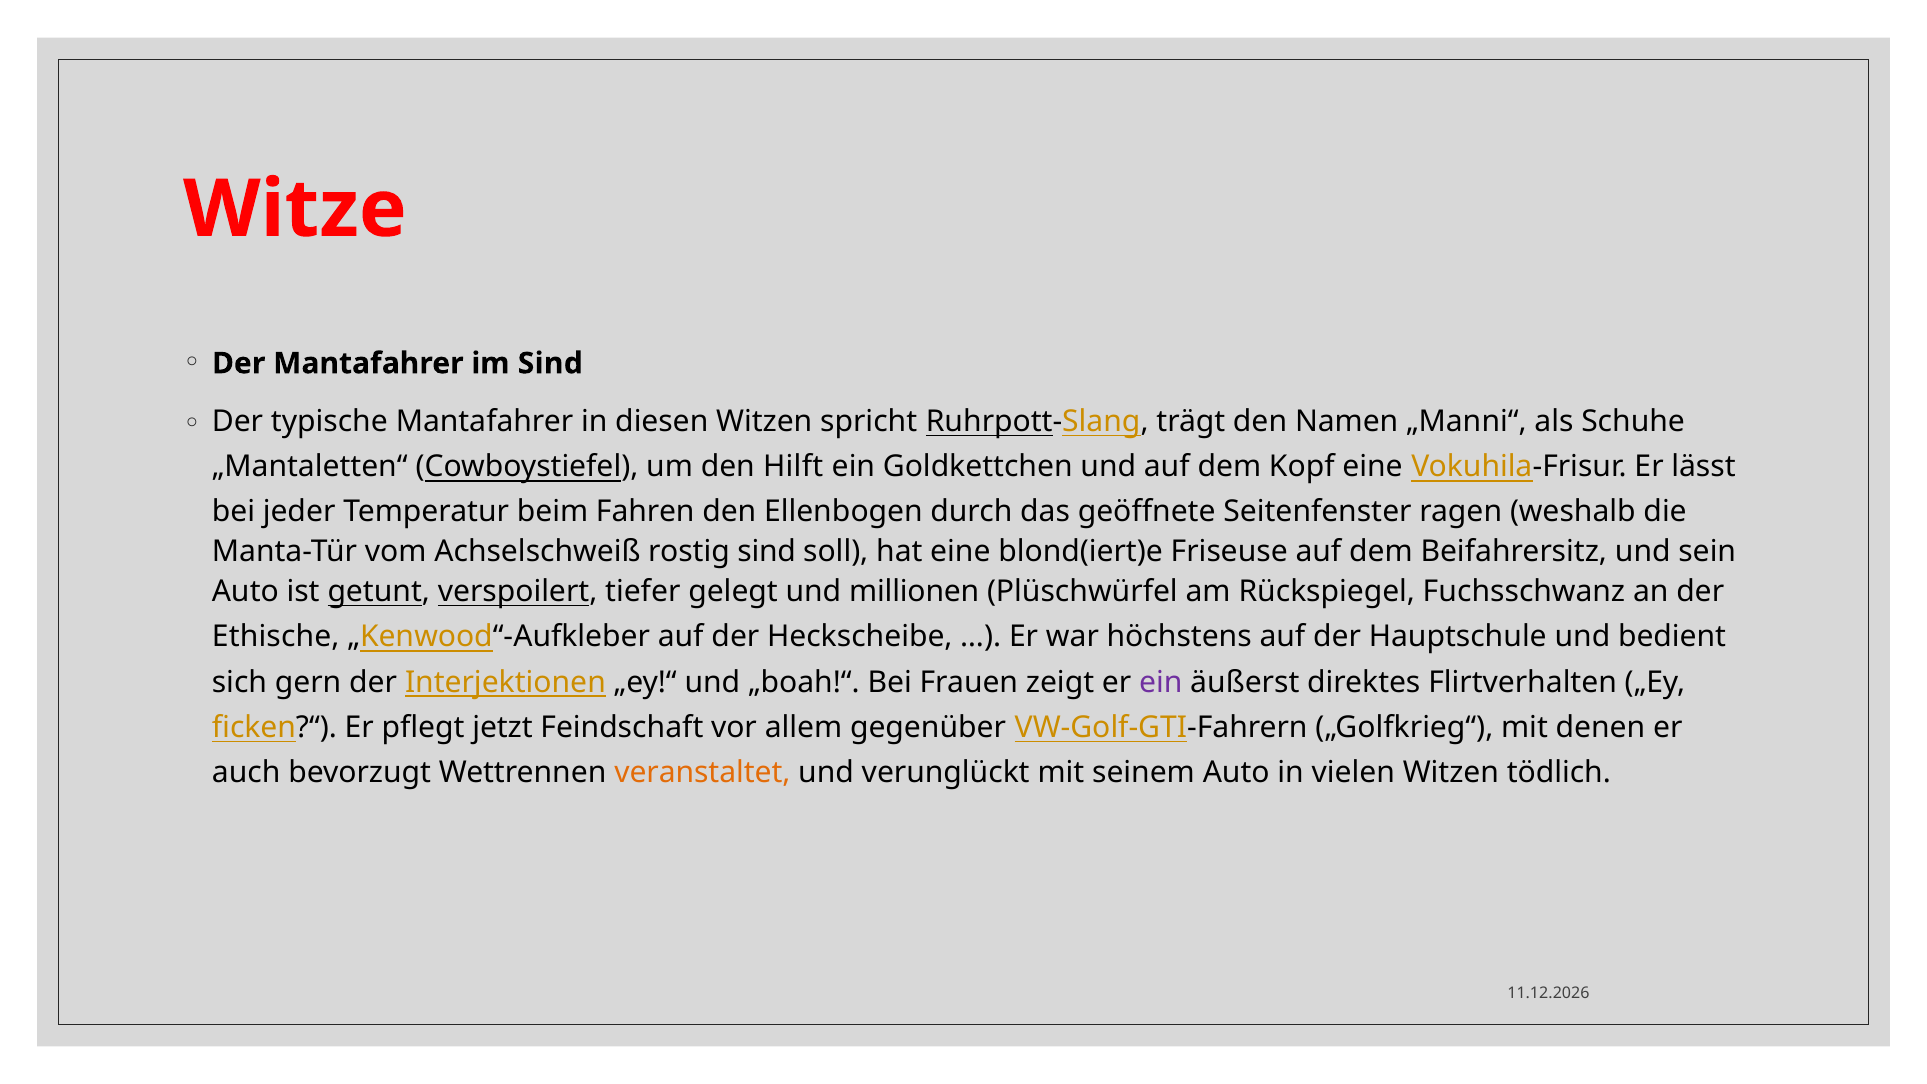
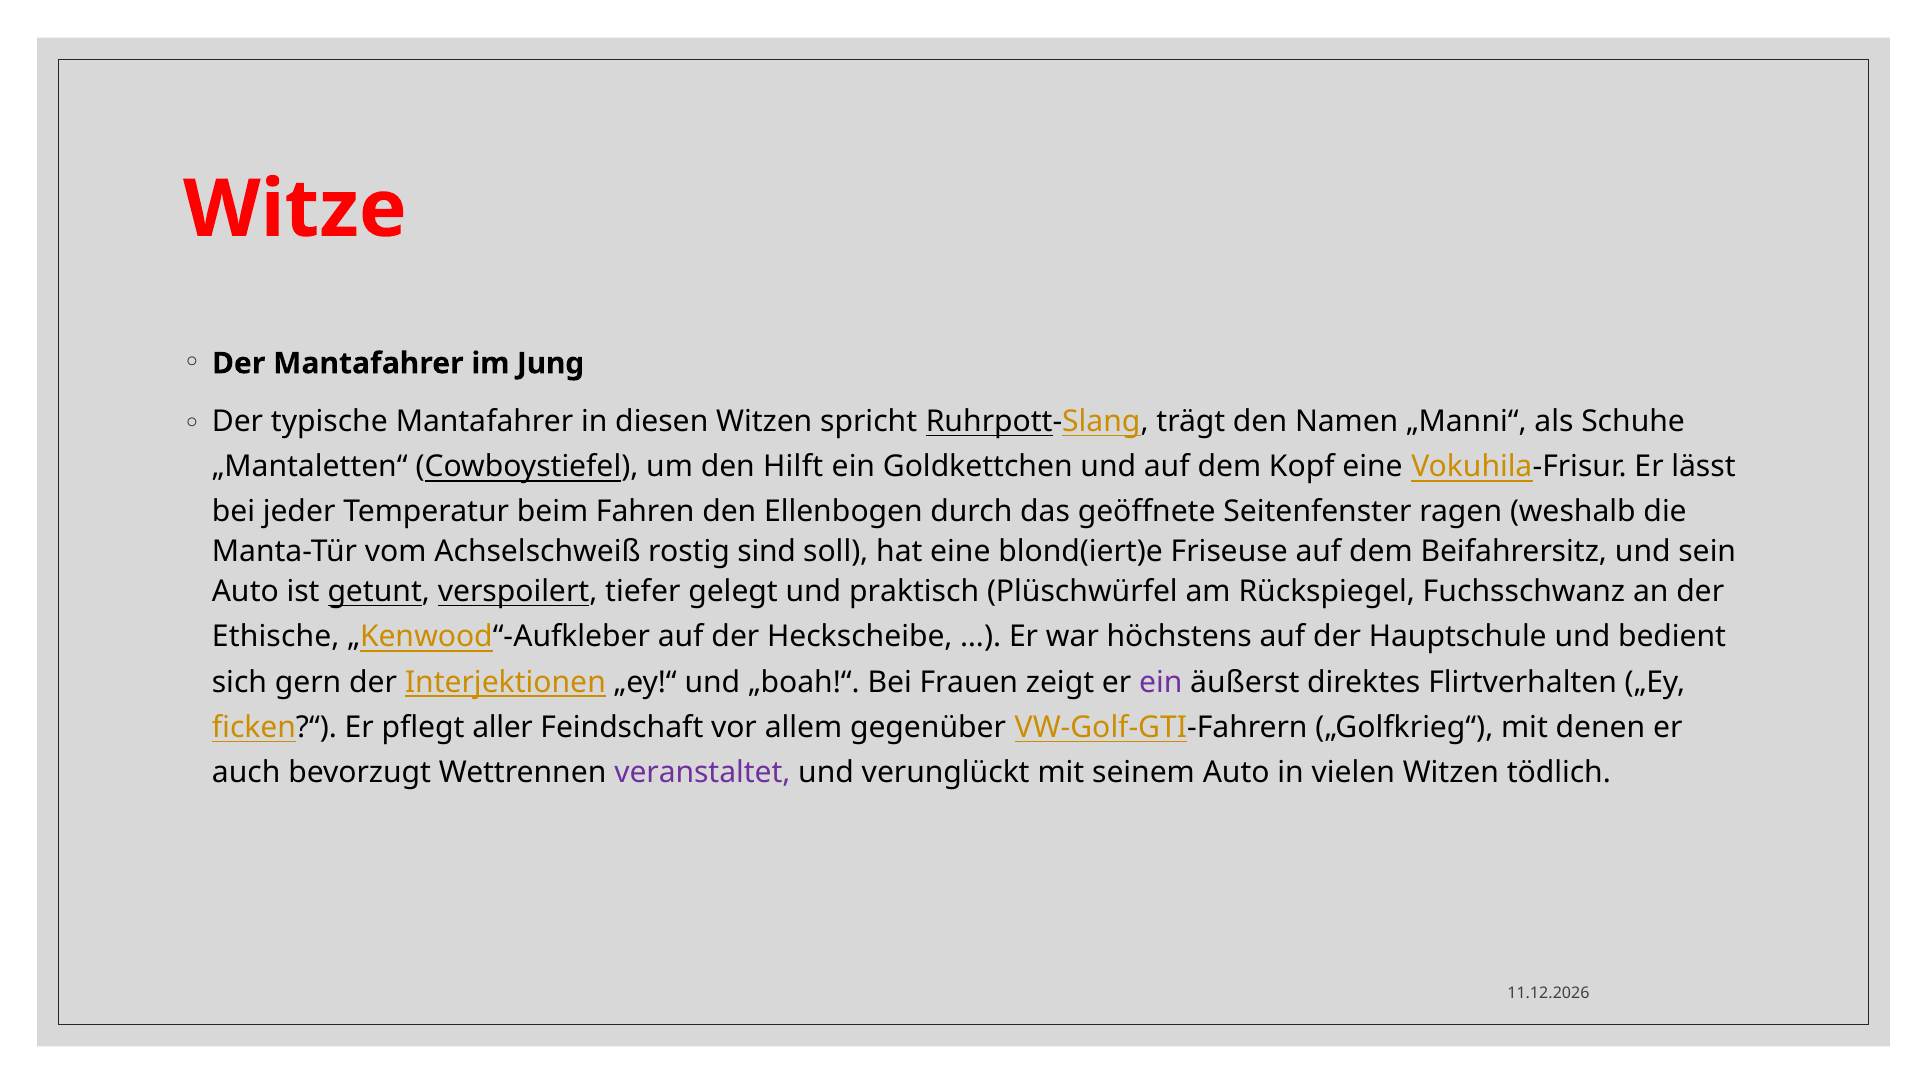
im Sind: Sind -> Jung (551, 363)
millionen: millionen -> praktisch (914, 592)
jetzt: jetzt -> aller (503, 728)
veranstaltet colour: orange -> purple (702, 772)
